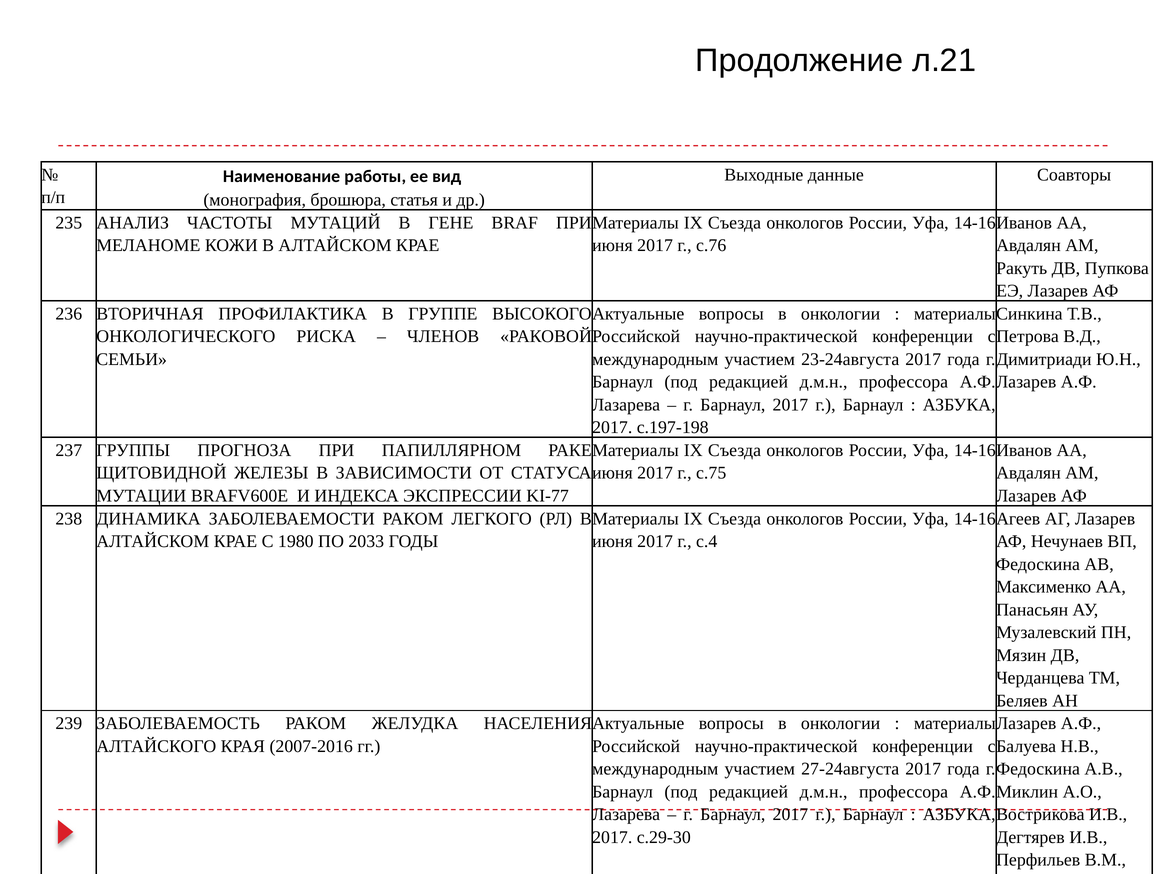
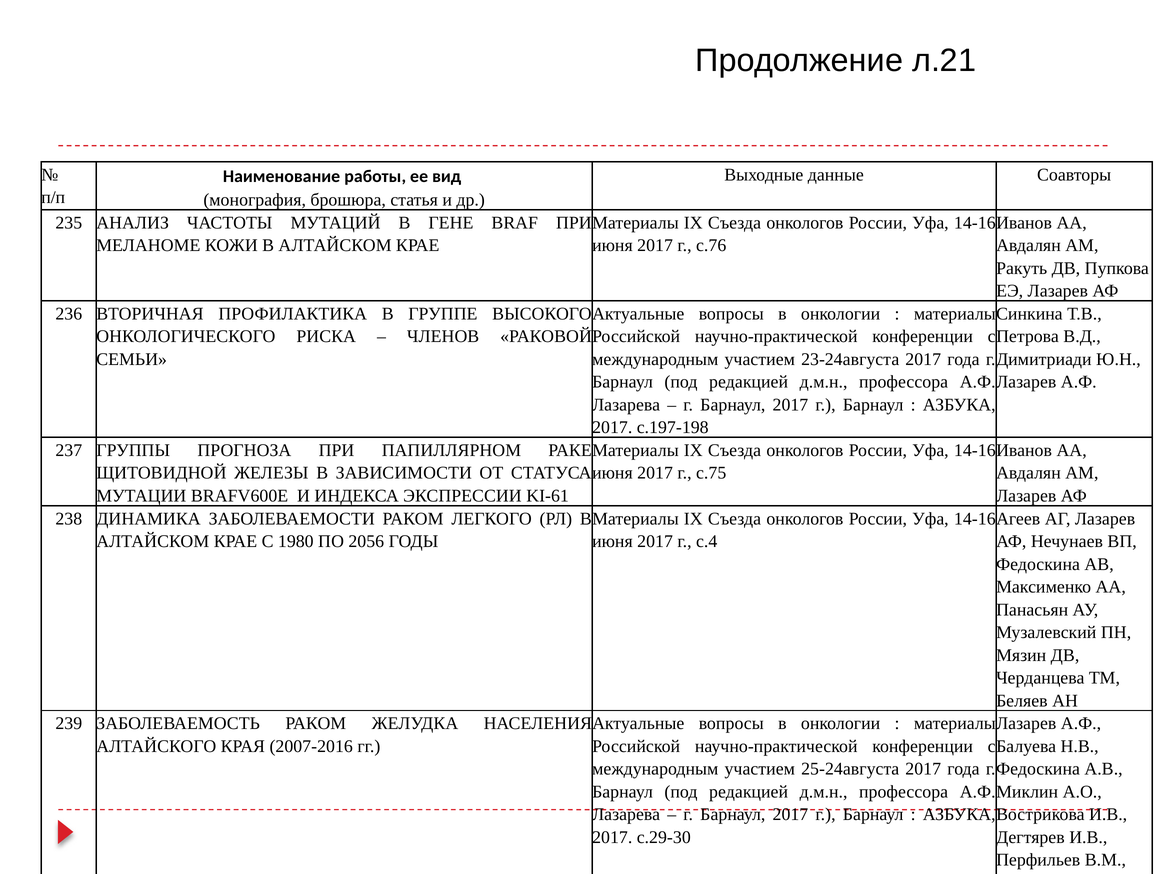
KI-77: KI-77 -> KI-61 (548, 496)
2033: 2033 -> 2056 (366, 542)
27-24августа: 27-24августа -> 25-24августа (850, 769)
